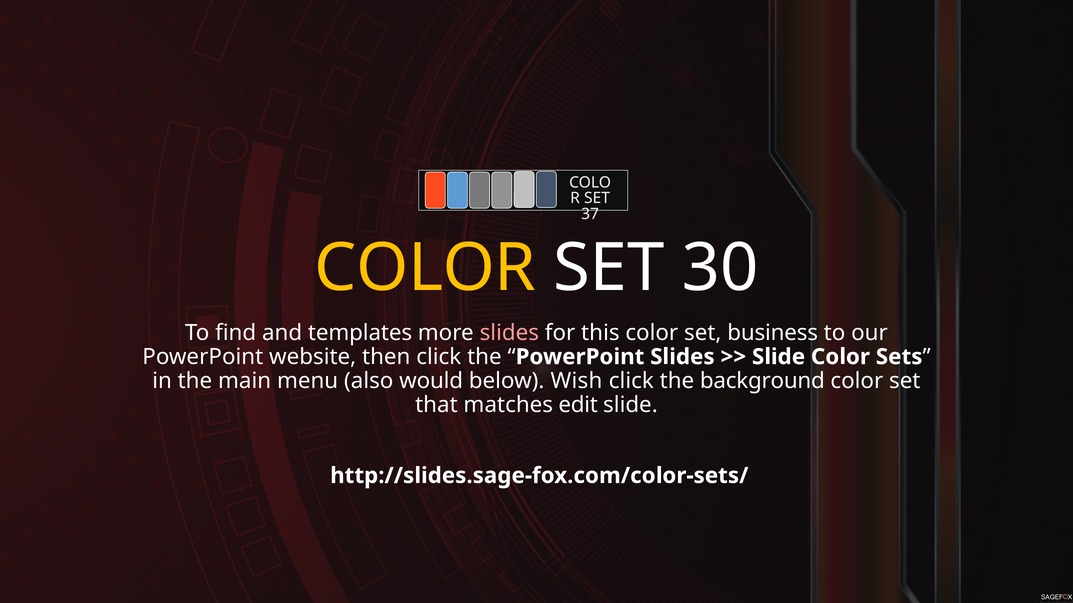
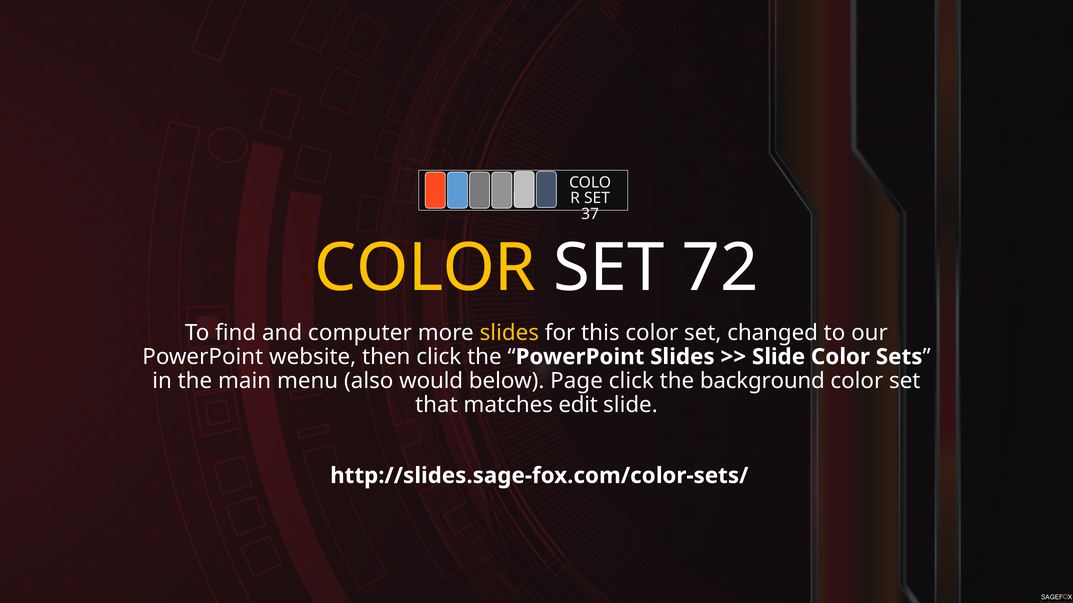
30: 30 -> 72 (720, 268)
templates: templates -> computer (360, 333)
slides colour: pink -> yellow (509, 333)
business: business -> changed (773, 333)
Wish: Wish -> Page (577, 381)
